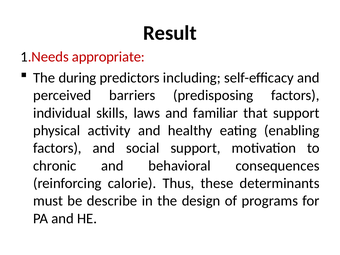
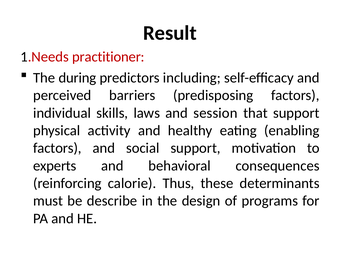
appropriate: appropriate -> practitioner (108, 57)
familiar: familiar -> session (215, 113)
chronic: chronic -> experts (55, 166)
